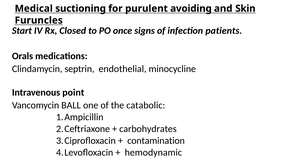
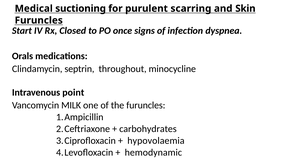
avoiding: avoiding -> scarring (191, 9)
patients: patients -> dyspnea (224, 30)
endothelial: endothelial -> throughout (123, 69)
BALL: BALL -> MILK (71, 105)
the catabolic: catabolic -> furuncles (146, 105)
contamination: contamination -> hypovolaemia (156, 140)
